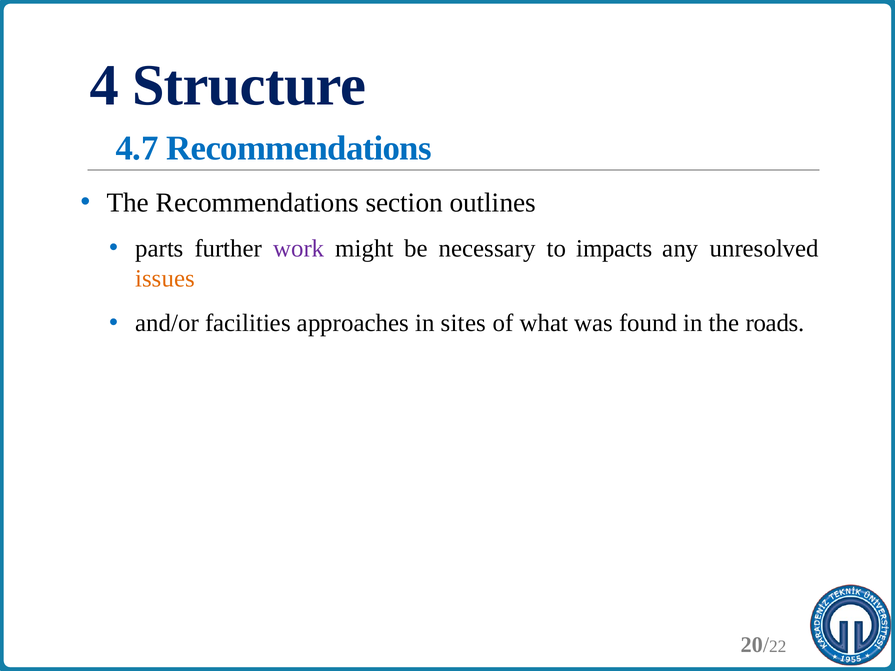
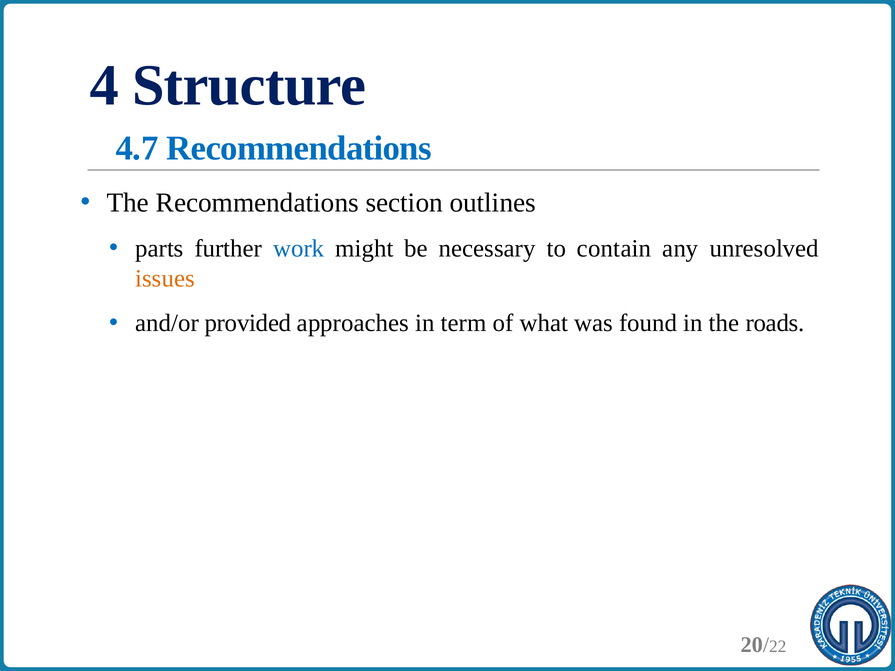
work colour: purple -> blue (299, 249)
impacts: impacts -> contain (614, 249)
facilities: facilities -> provided (248, 323)
sites: sites -> term (464, 323)
